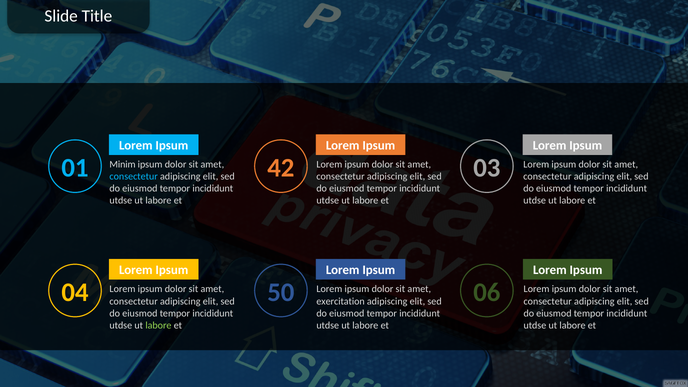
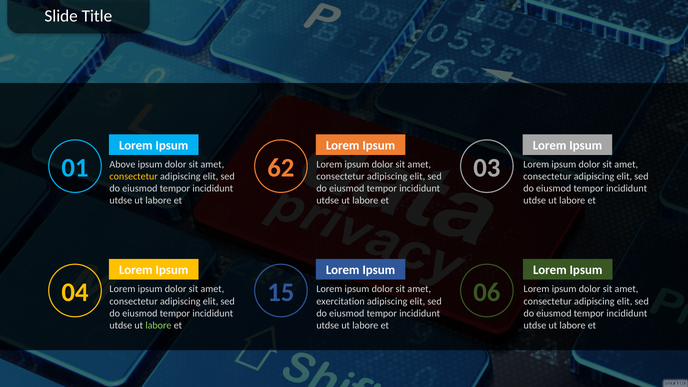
42: 42 -> 62 (281, 168)
Minim: Minim -> Above (122, 165)
consectetur colour: light blue -> yellow (134, 177)
50: 50 -> 15 (281, 292)
